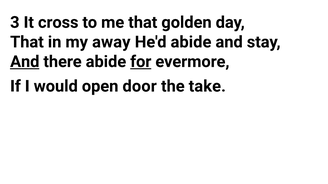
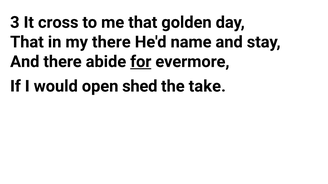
my away: away -> there (111, 42)
He'd abide: abide -> name (191, 42)
And underline: present -> none (25, 62)
door: door -> shed (140, 86)
